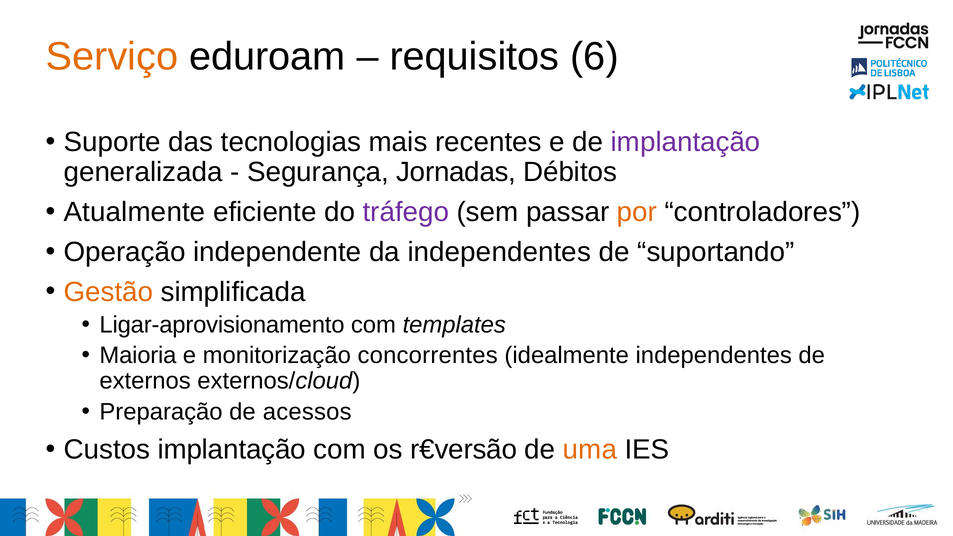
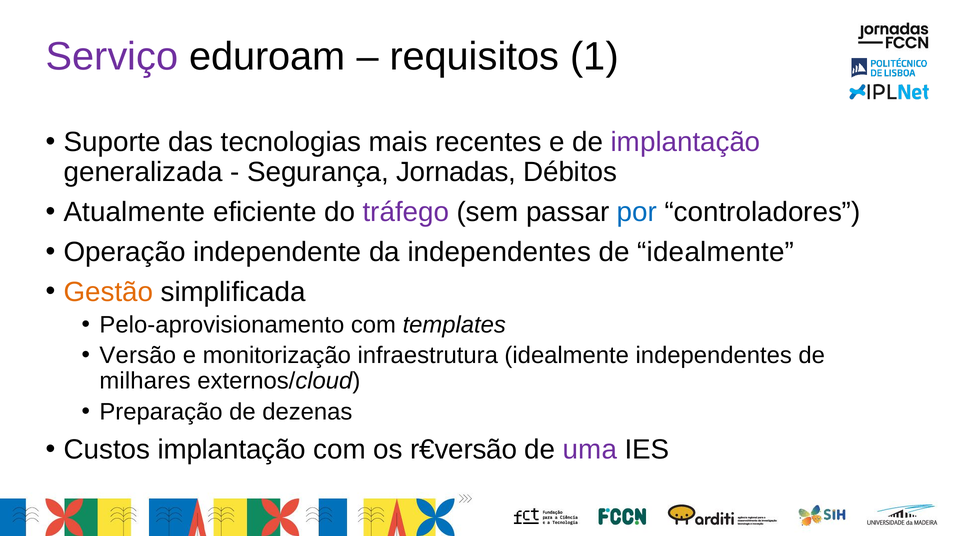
Serviço colour: orange -> purple (112, 57)
6: 6 -> 1 (595, 57)
por colour: orange -> blue (637, 212)
de suportando: suportando -> idealmente (716, 252)
Ligar-aprovisionamento: Ligar-aprovisionamento -> Pelo-aprovisionamento (222, 325)
Maioria: Maioria -> Versão (138, 355)
concorrentes: concorrentes -> infraestrutura (428, 355)
externos: externos -> milhares (145, 381)
acessos: acessos -> dezenas (307, 412)
uma colour: orange -> purple (590, 450)
